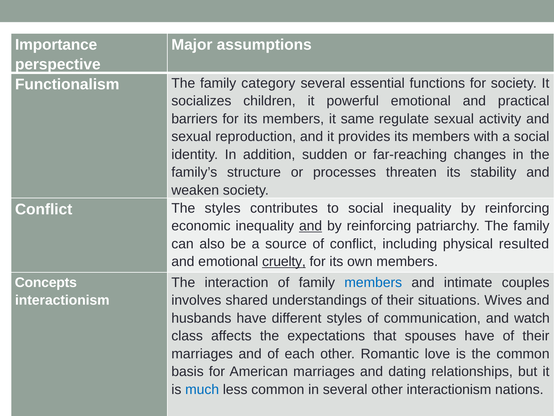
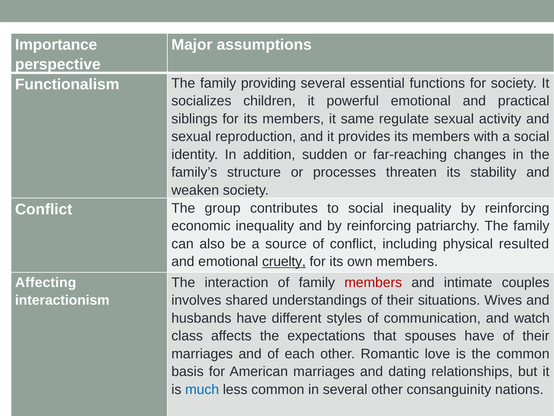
category: category -> providing (269, 83)
barriers: barriers -> siblings (194, 119)
The styles: styles -> group (223, 208)
and underline: present -> none (311, 226)
Concepts: Concepts -> Affecting (46, 282)
members colour: blue -> red (373, 282)
other interactionism: interactionism -> consanguinity (449, 389)
